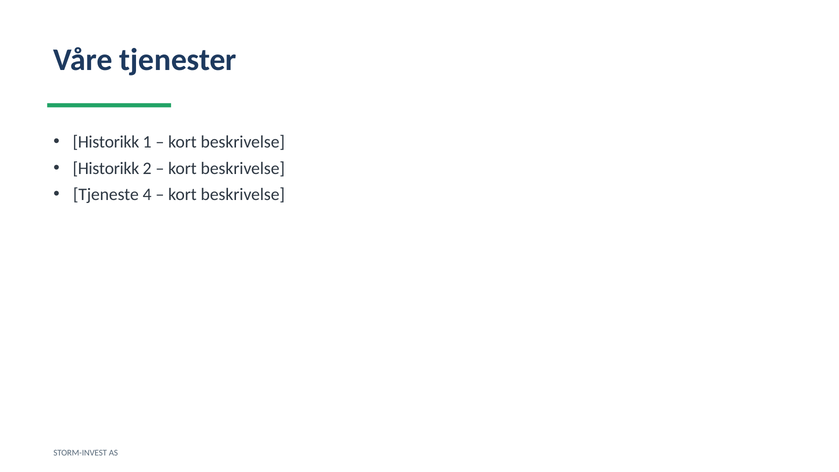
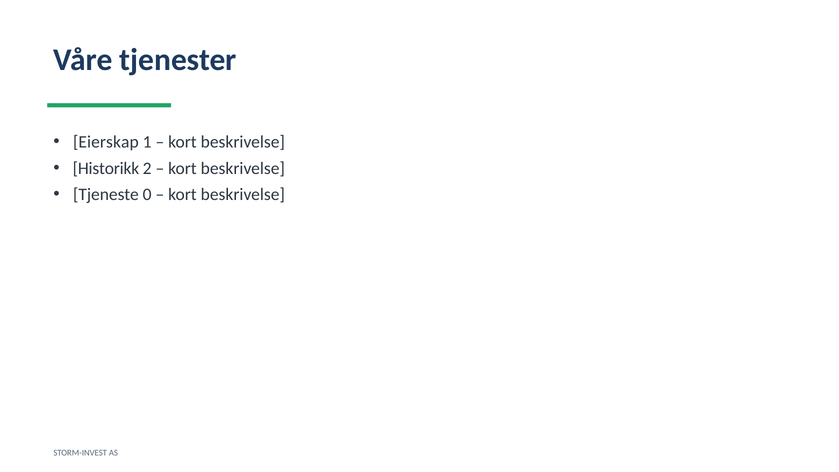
Historikk: Historikk -> Eierskap (106, 142)
4: 4 -> 0 (147, 195)
